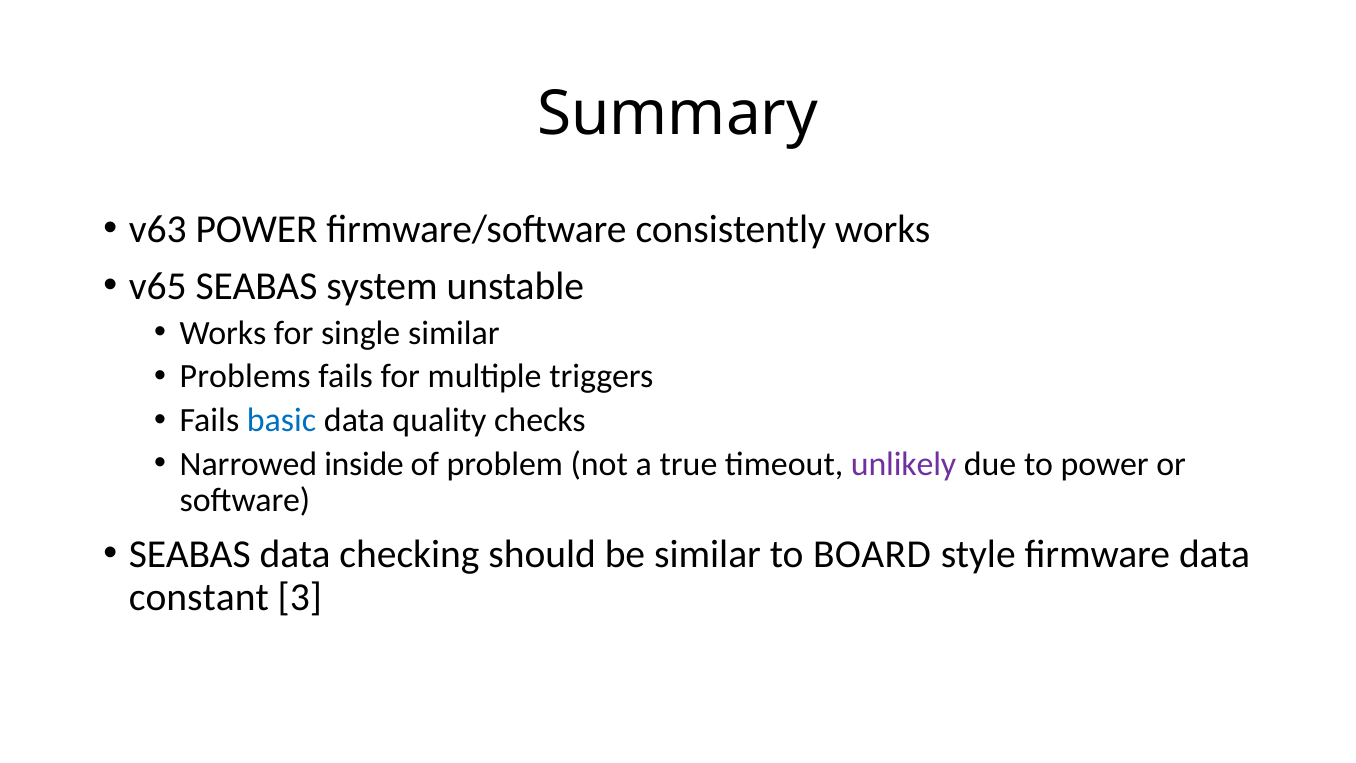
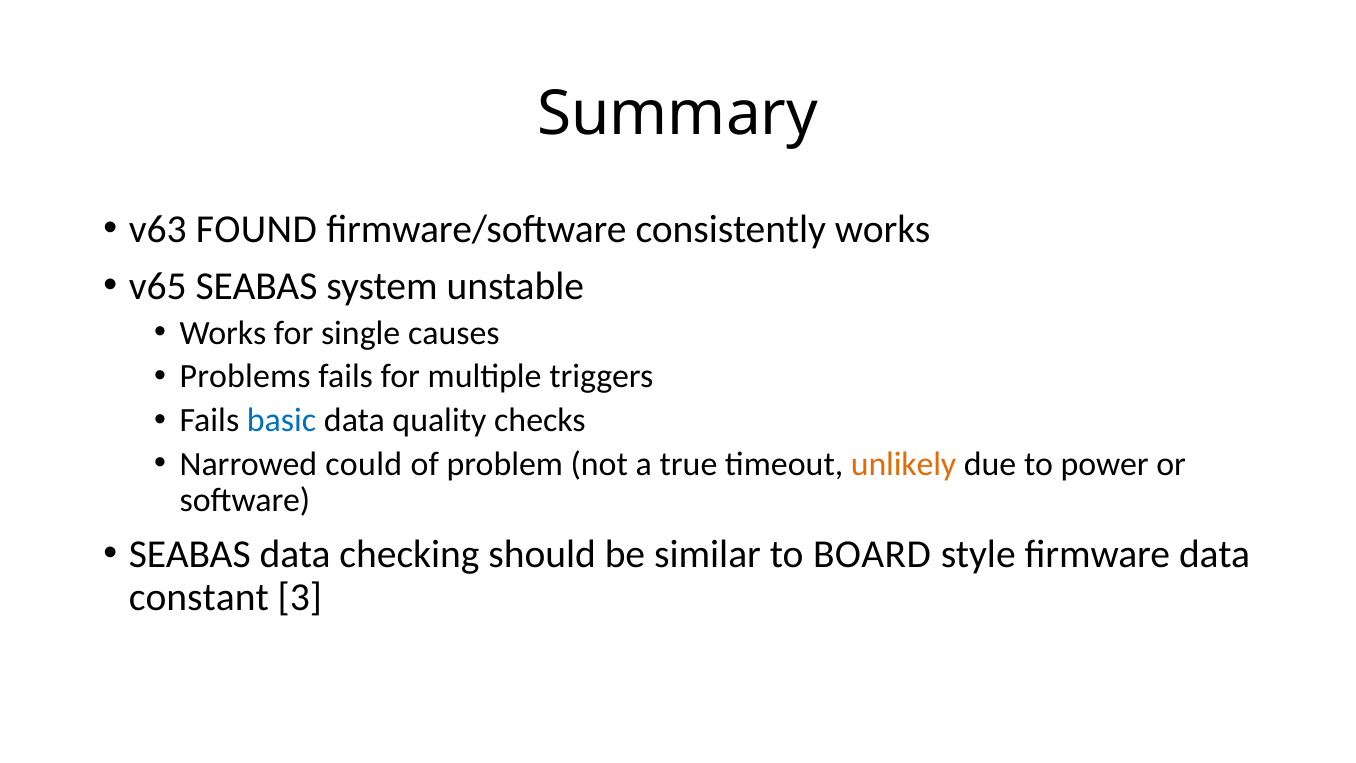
v63 POWER: POWER -> FOUND (256, 229)
single similar: similar -> causes (454, 333)
inside: inside -> could (364, 464)
unlikely colour: purple -> orange (904, 464)
